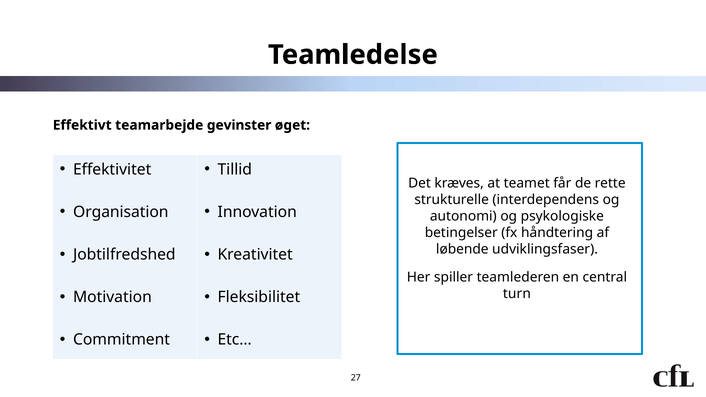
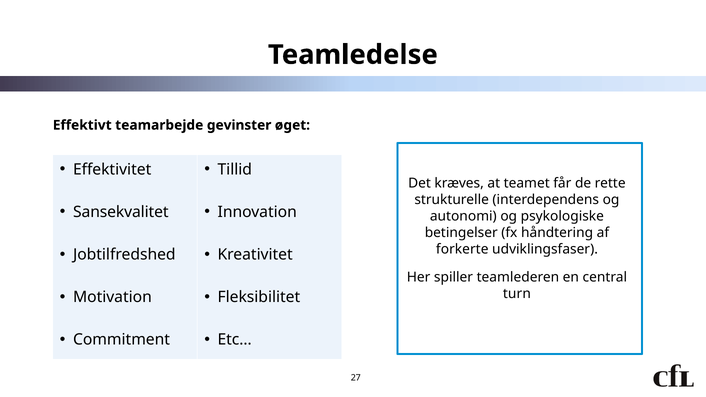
Organisation: Organisation -> Sansekvalitet (121, 212)
løbende: løbende -> forkerte (462, 249)
